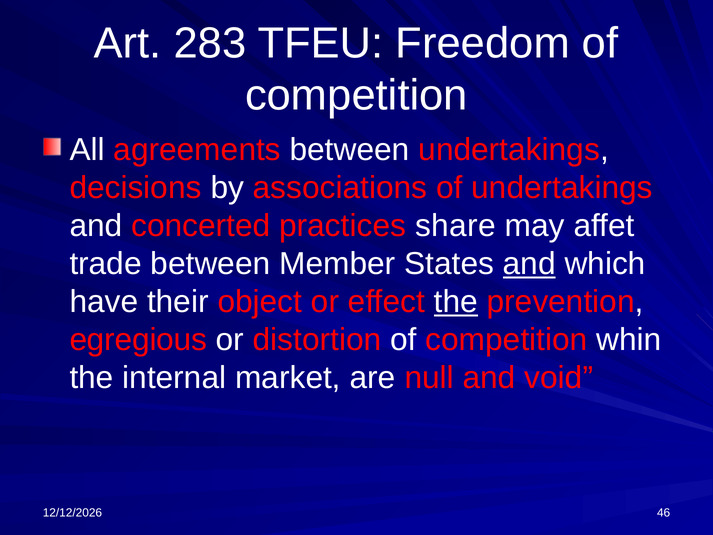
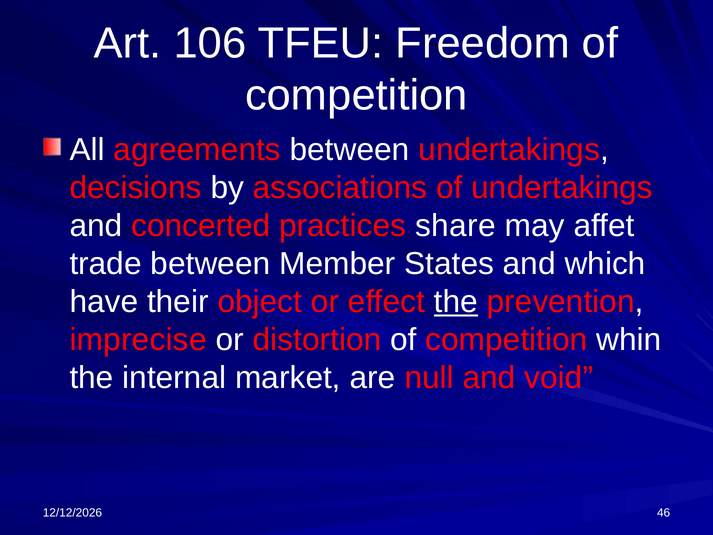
283: 283 -> 106 (210, 43)
and underline: present -> none (529, 264)
egregious: egregious -> imprecise (138, 340)
